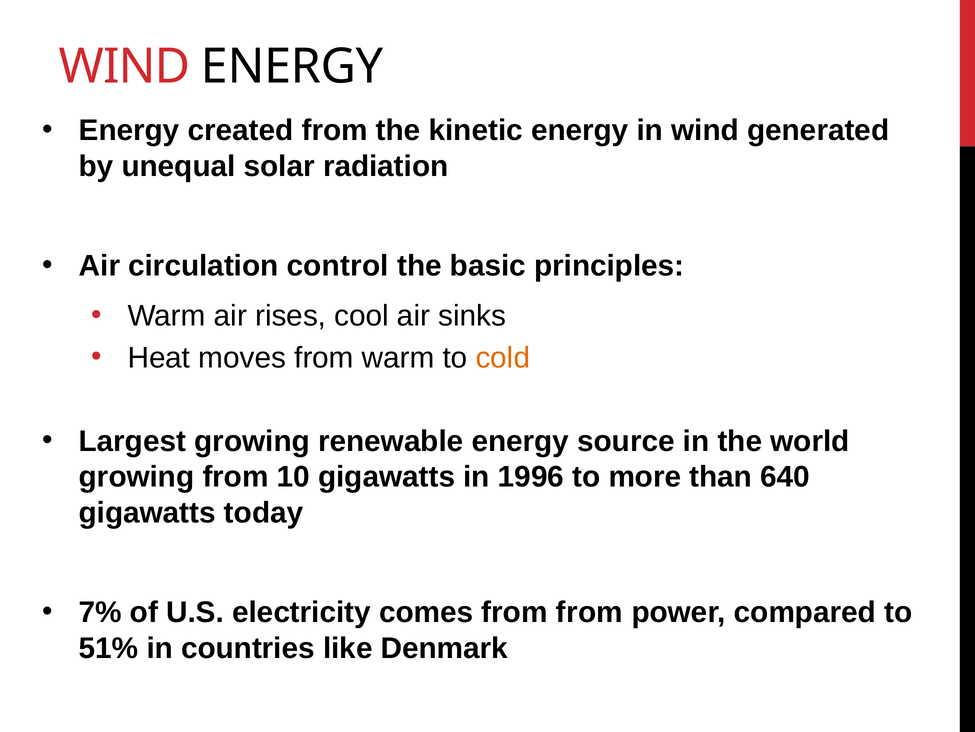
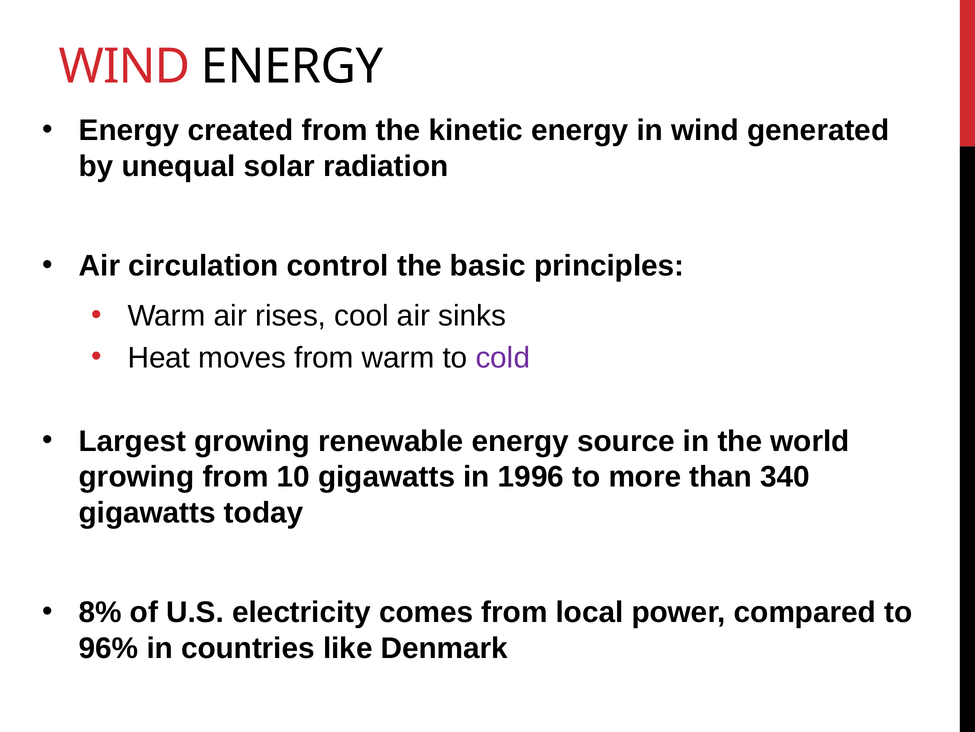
cold colour: orange -> purple (503, 357)
640: 640 -> 340 (785, 476)
7%: 7% -> 8% (100, 612)
from from: from -> local (590, 612)
51%: 51% -> 96% (109, 648)
